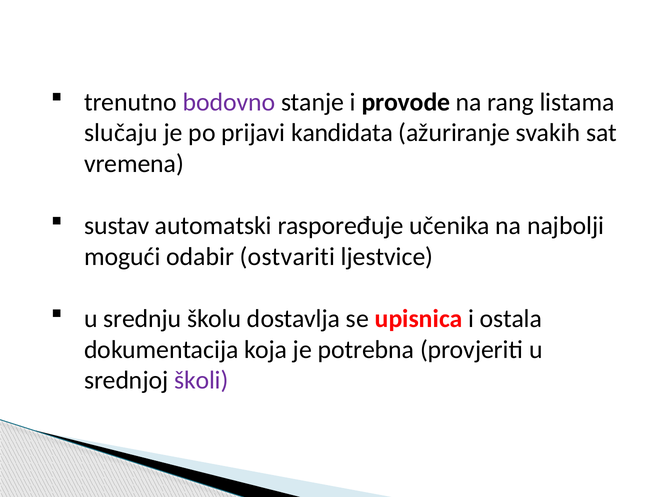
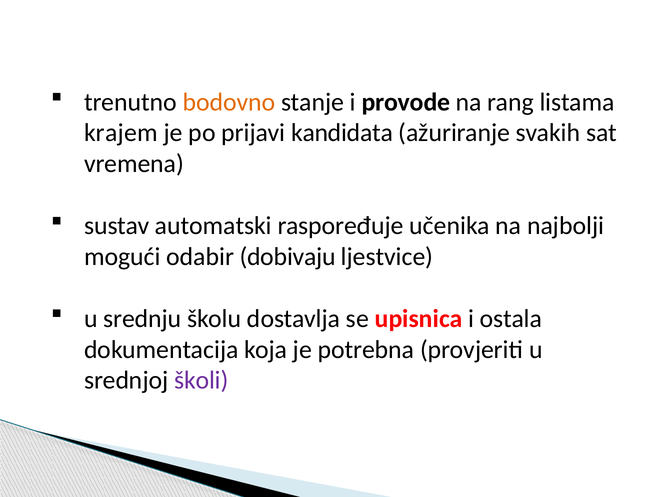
bodovno colour: purple -> orange (229, 102)
slučaju: slučaju -> krajem (121, 133)
ostvariti: ostvariti -> dobivaju (288, 257)
